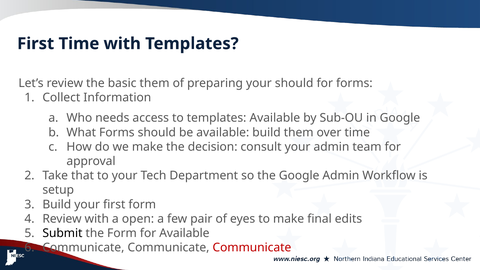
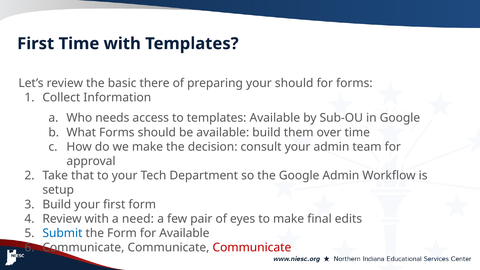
basic them: them -> there (155, 83)
open: open -> need (138, 219)
Submit colour: black -> blue (62, 233)
